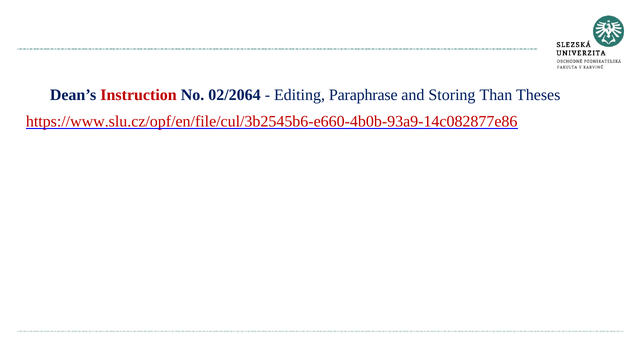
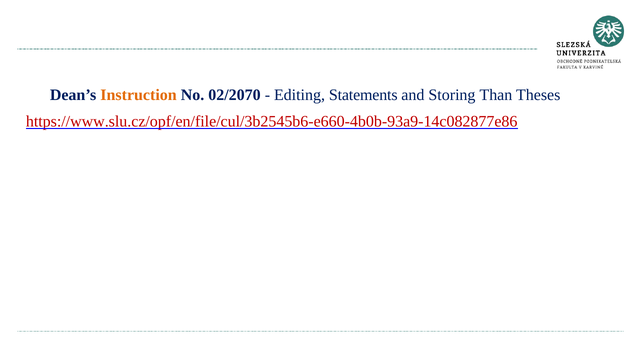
Instruction colour: red -> orange (139, 95)
02/2064: 02/2064 -> 02/2070 (235, 95)
Paraphrase: Paraphrase -> Statements (363, 95)
